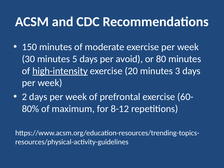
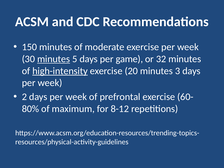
minutes underline: none -> present (54, 59)
avoid: avoid -> game (129, 59)
80: 80 -> 32 (161, 59)
